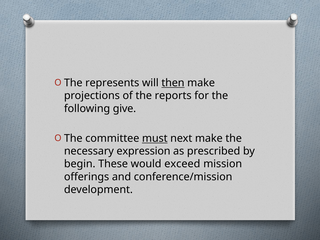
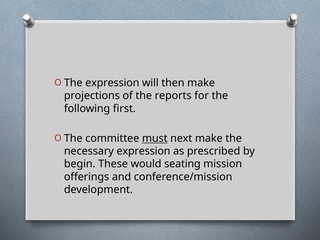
The represents: represents -> expression (112, 83)
then underline: present -> none (173, 83)
give: give -> first (124, 109)
exceed: exceed -> seating (182, 164)
